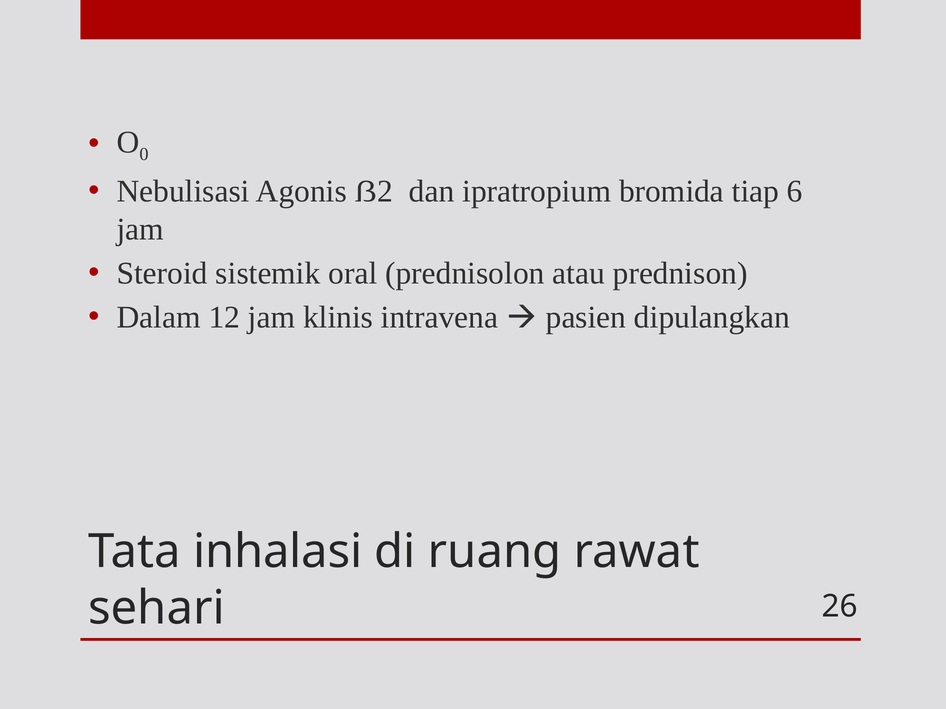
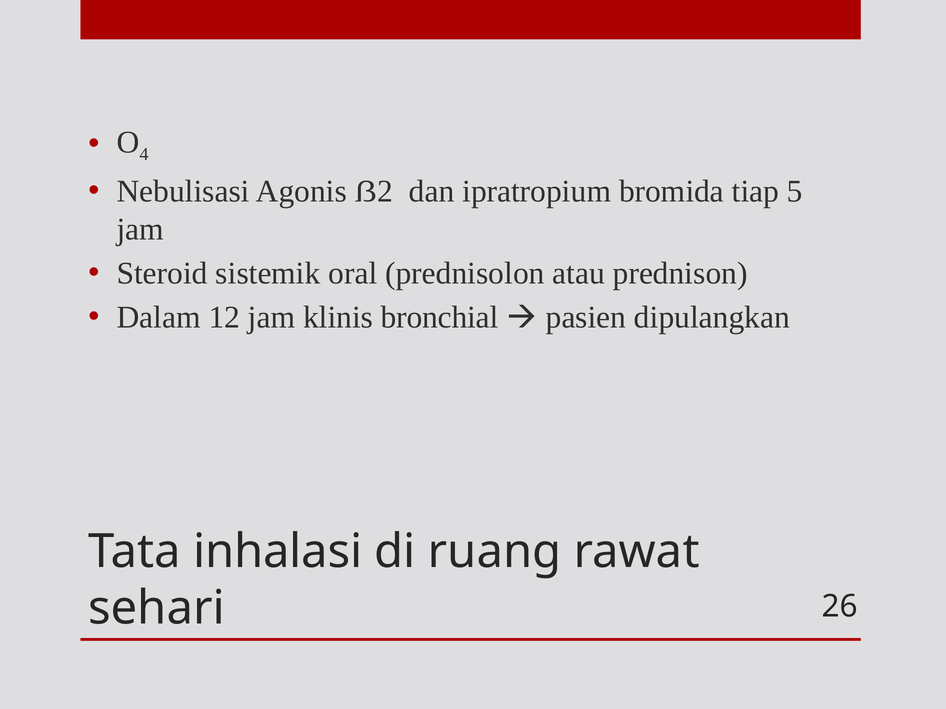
0: 0 -> 4 (144, 155)
6: 6 -> 5 (795, 192)
intravena: intravena -> bronchial (440, 318)
